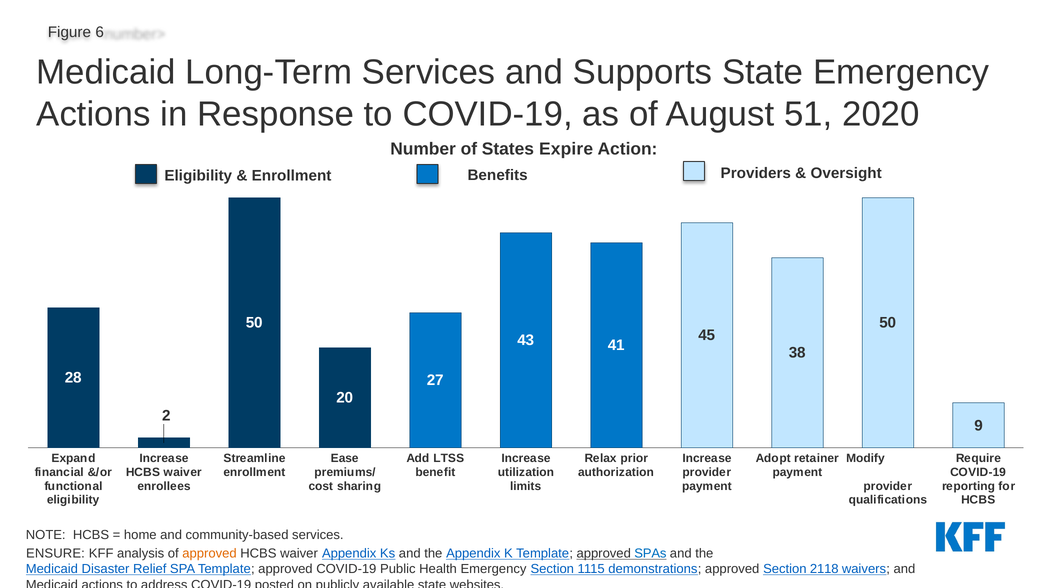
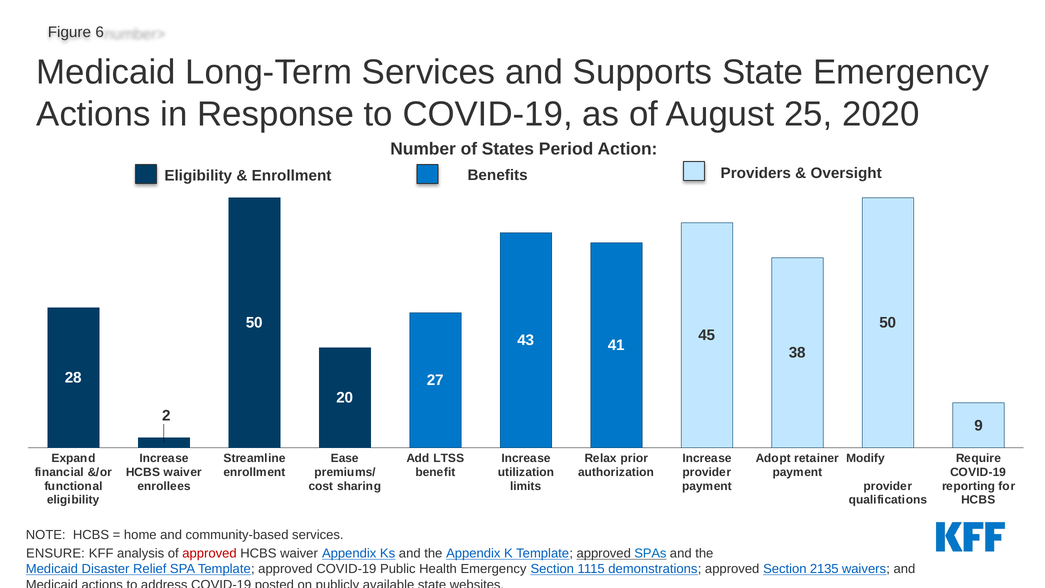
51: 51 -> 25 (808, 114)
Expire: Expire -> Period (566, 149)
approved colour: orange -> red (209, 553)
2118: 2118 -> 2135 (824, 569)
